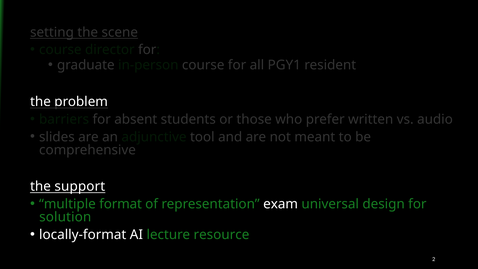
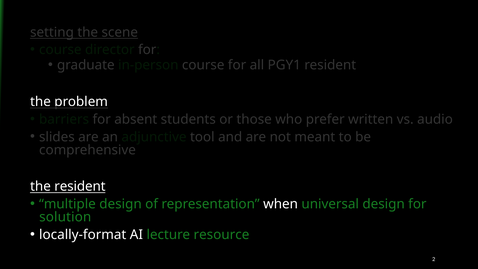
the support: support -> resident (80, 186)
multiple format: format -> design (121, 204)
exam: exam -> when (281, 204)
